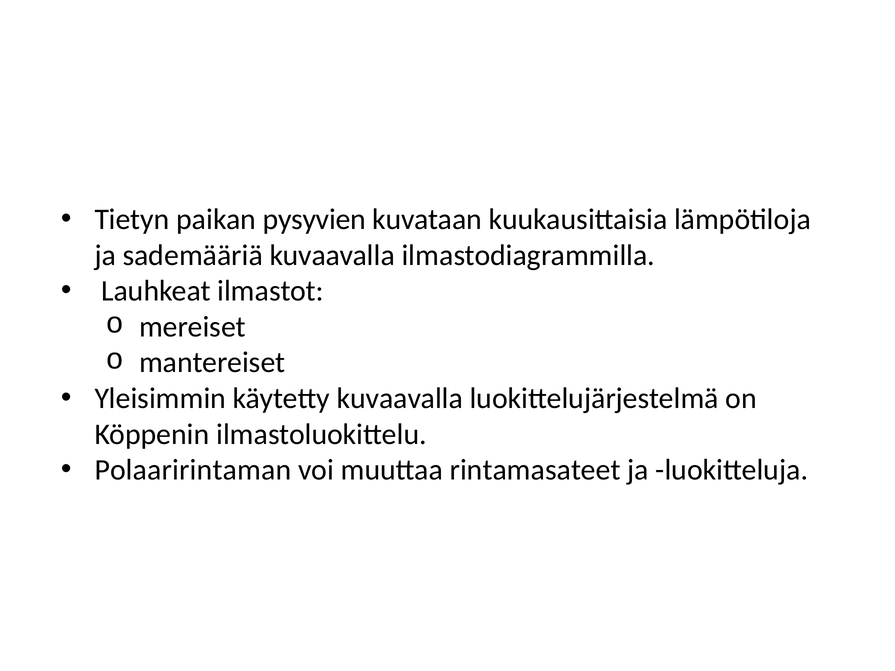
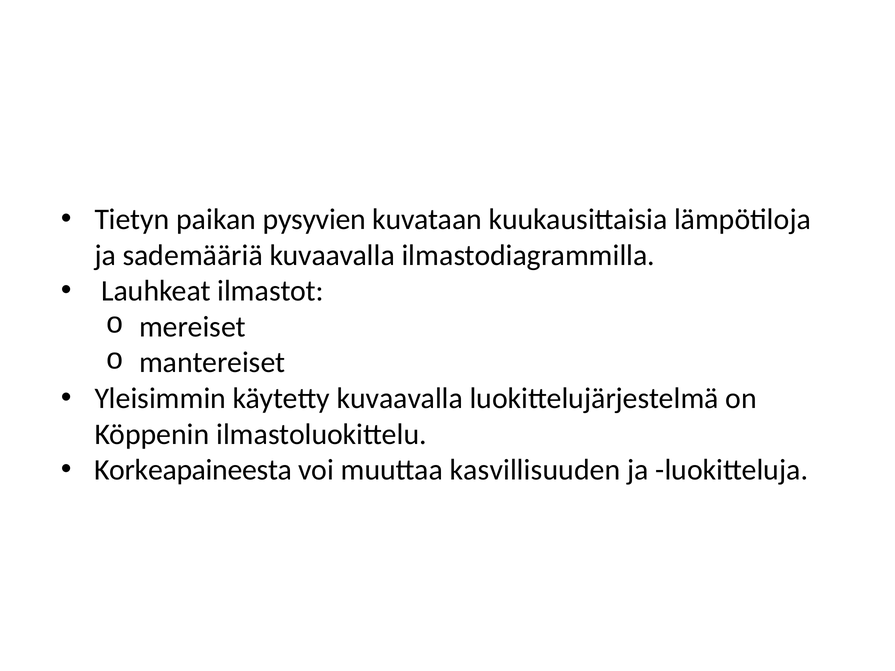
Polaaririntaman: Polaaririntaman -> Korkeapaineesta (193, 470)
rintamasateet: rintamasateet -> kasvillisuuden (535, 470)
